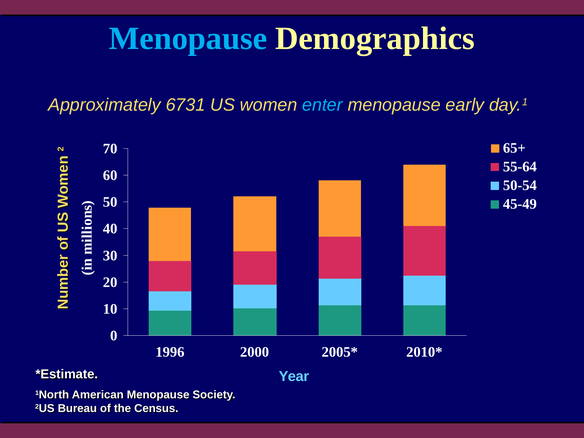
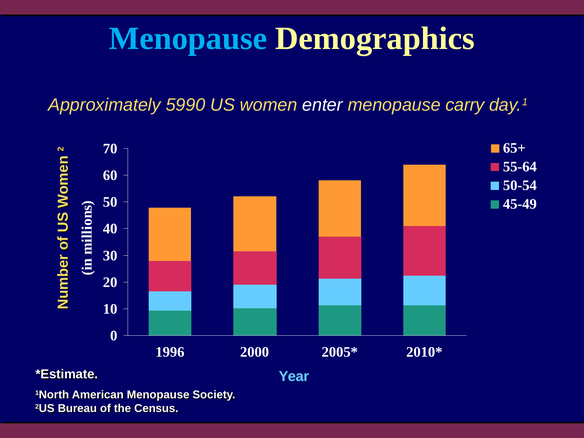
6731: 6731 -> 5990 (186, 105)
enter colour: light blue -> white (323, 105)
early: early -> carry (465, 105)
